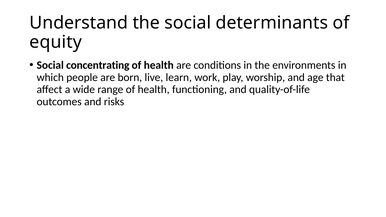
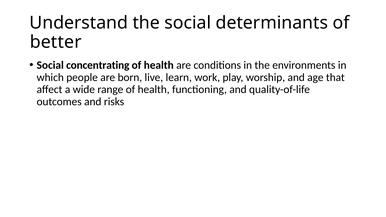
equity: equity -> better (56, 42)
